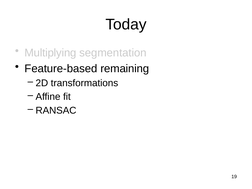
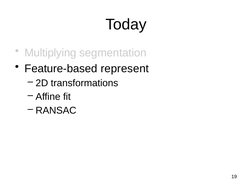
remaining: remaining -> represent (125, 69)
